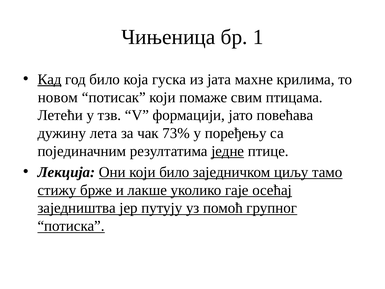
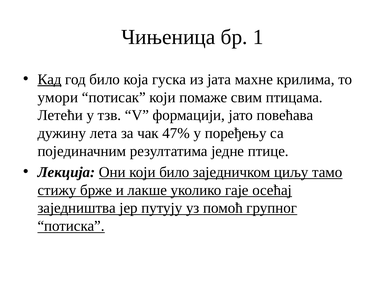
новом: новом -> умори (58, 97)
73%: 73% -> 47% (176, 133)
једне underline: present -> none (228, 151)
